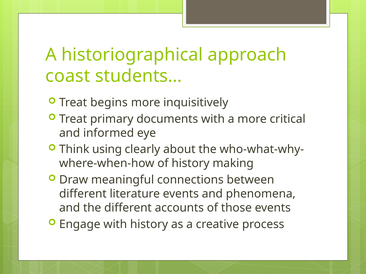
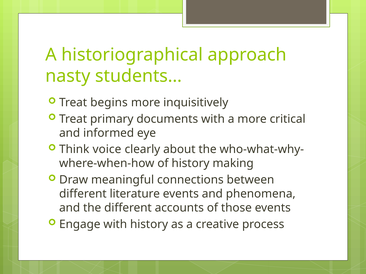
coast: coast -> nasty (68, 76)
using: using -> voice (107, 150)
